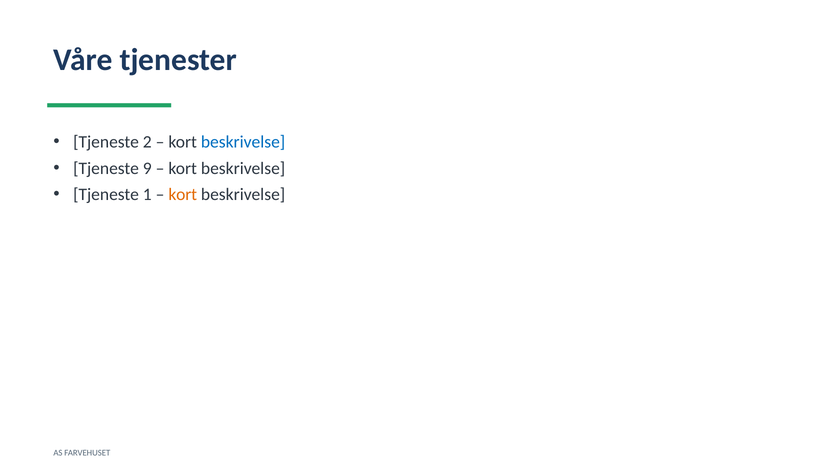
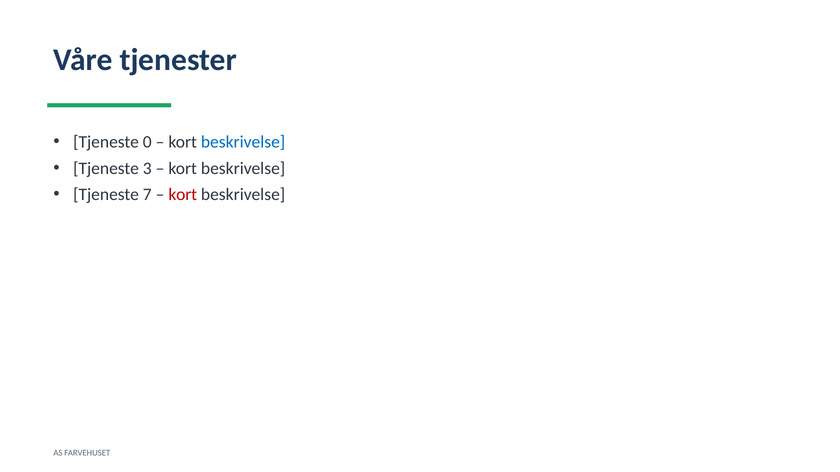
2: 2 -> 0 (147, 142)
9: 9 -> 3 (147, 169)
1: 1 -> 7 (147, 195)
kort colour: orange -> red (183, 195)
